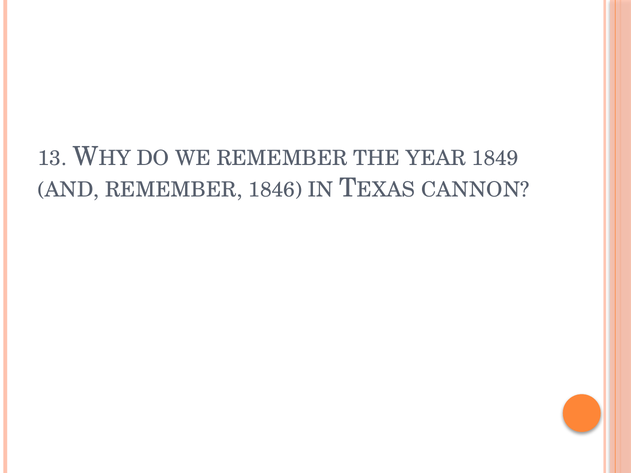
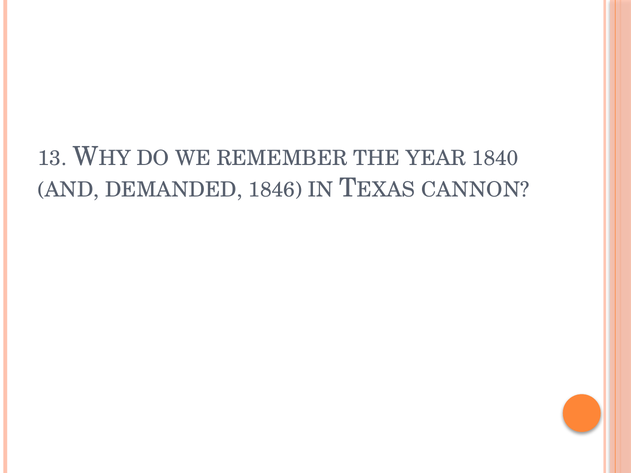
1849: 1849 -> 1840 (495, 158)
AND REMEMBER: REMEMBER -> DEMANDED (174, 190)
